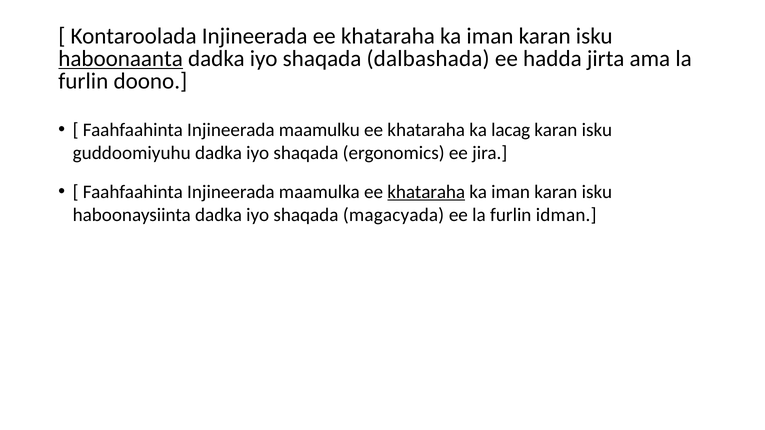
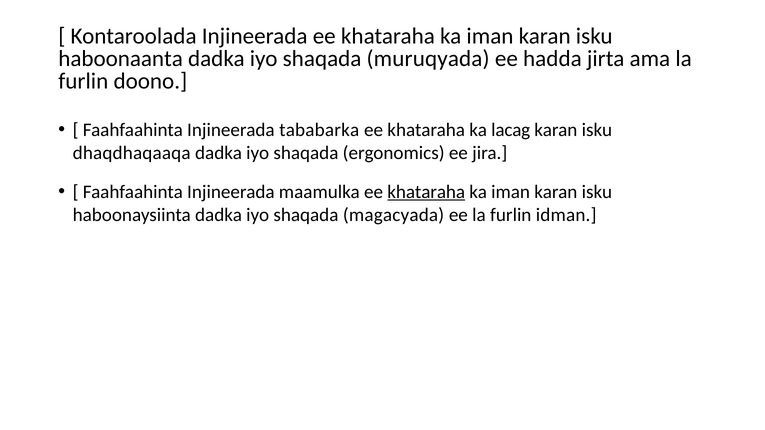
haboonaanta underline: present -> none (121, 59)
dalbashada: dalbashada -> muruqyada (428, 59)
maamulku: maamulku -> tababarka (319, 130)
guddoomiyuhu: guddoomiyuhu -> dhaqdhaqaaqa (132, 153)
